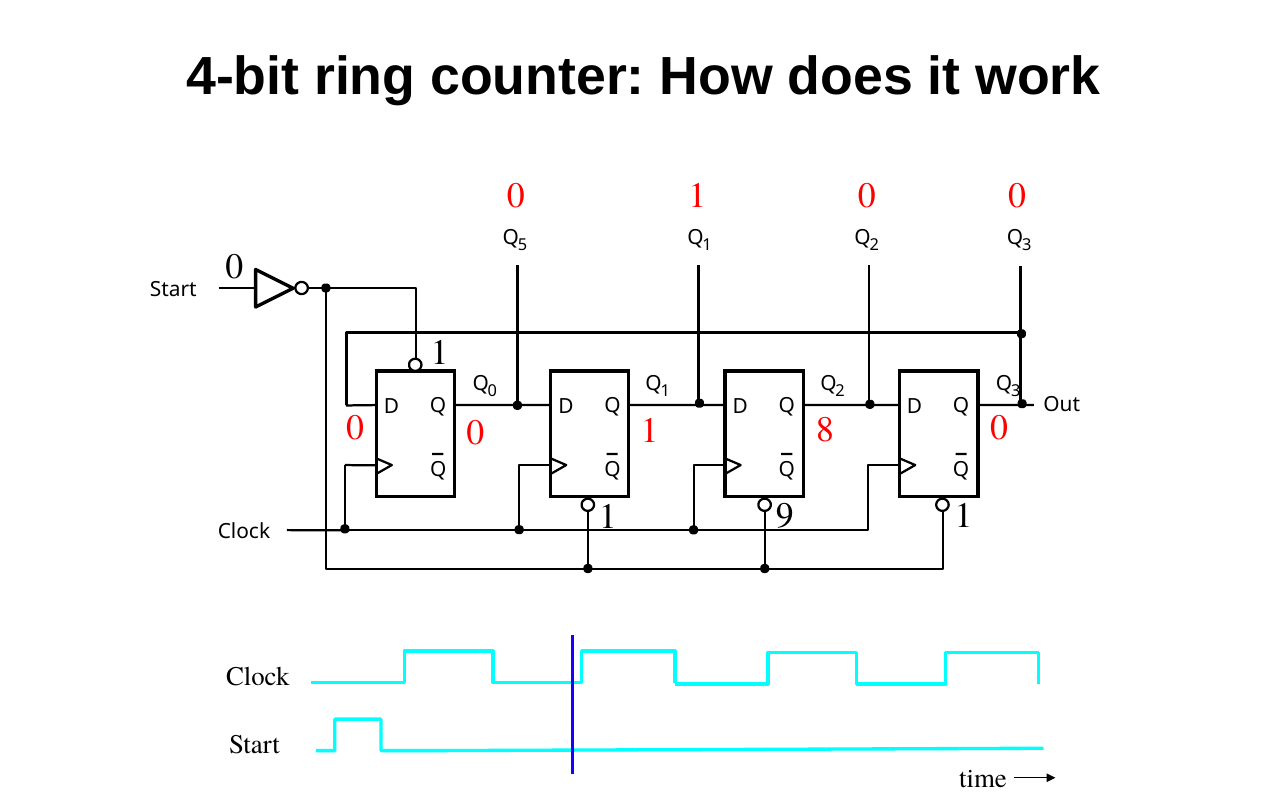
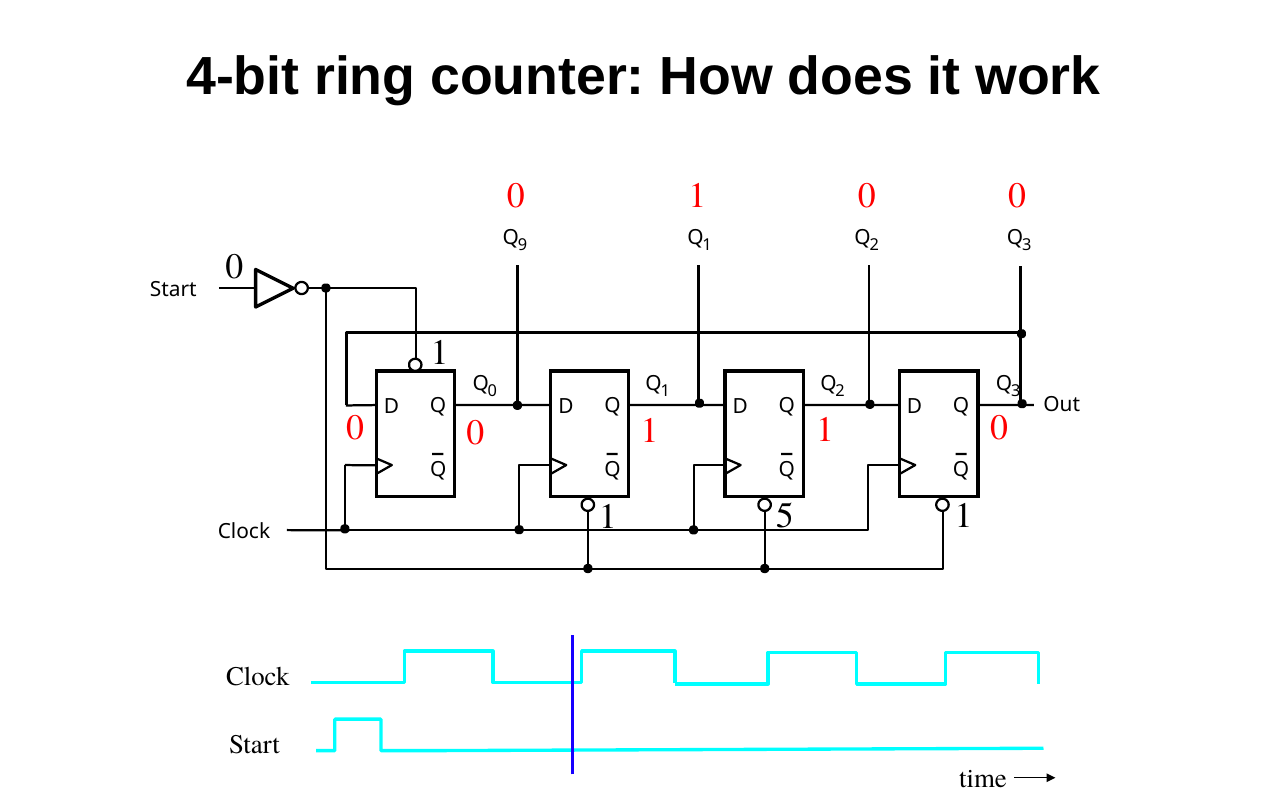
5: 5 -> 9 (522, 245)
8: 8 -> 1 (825, 429)
9: 9 -> 5 (785, 515)
